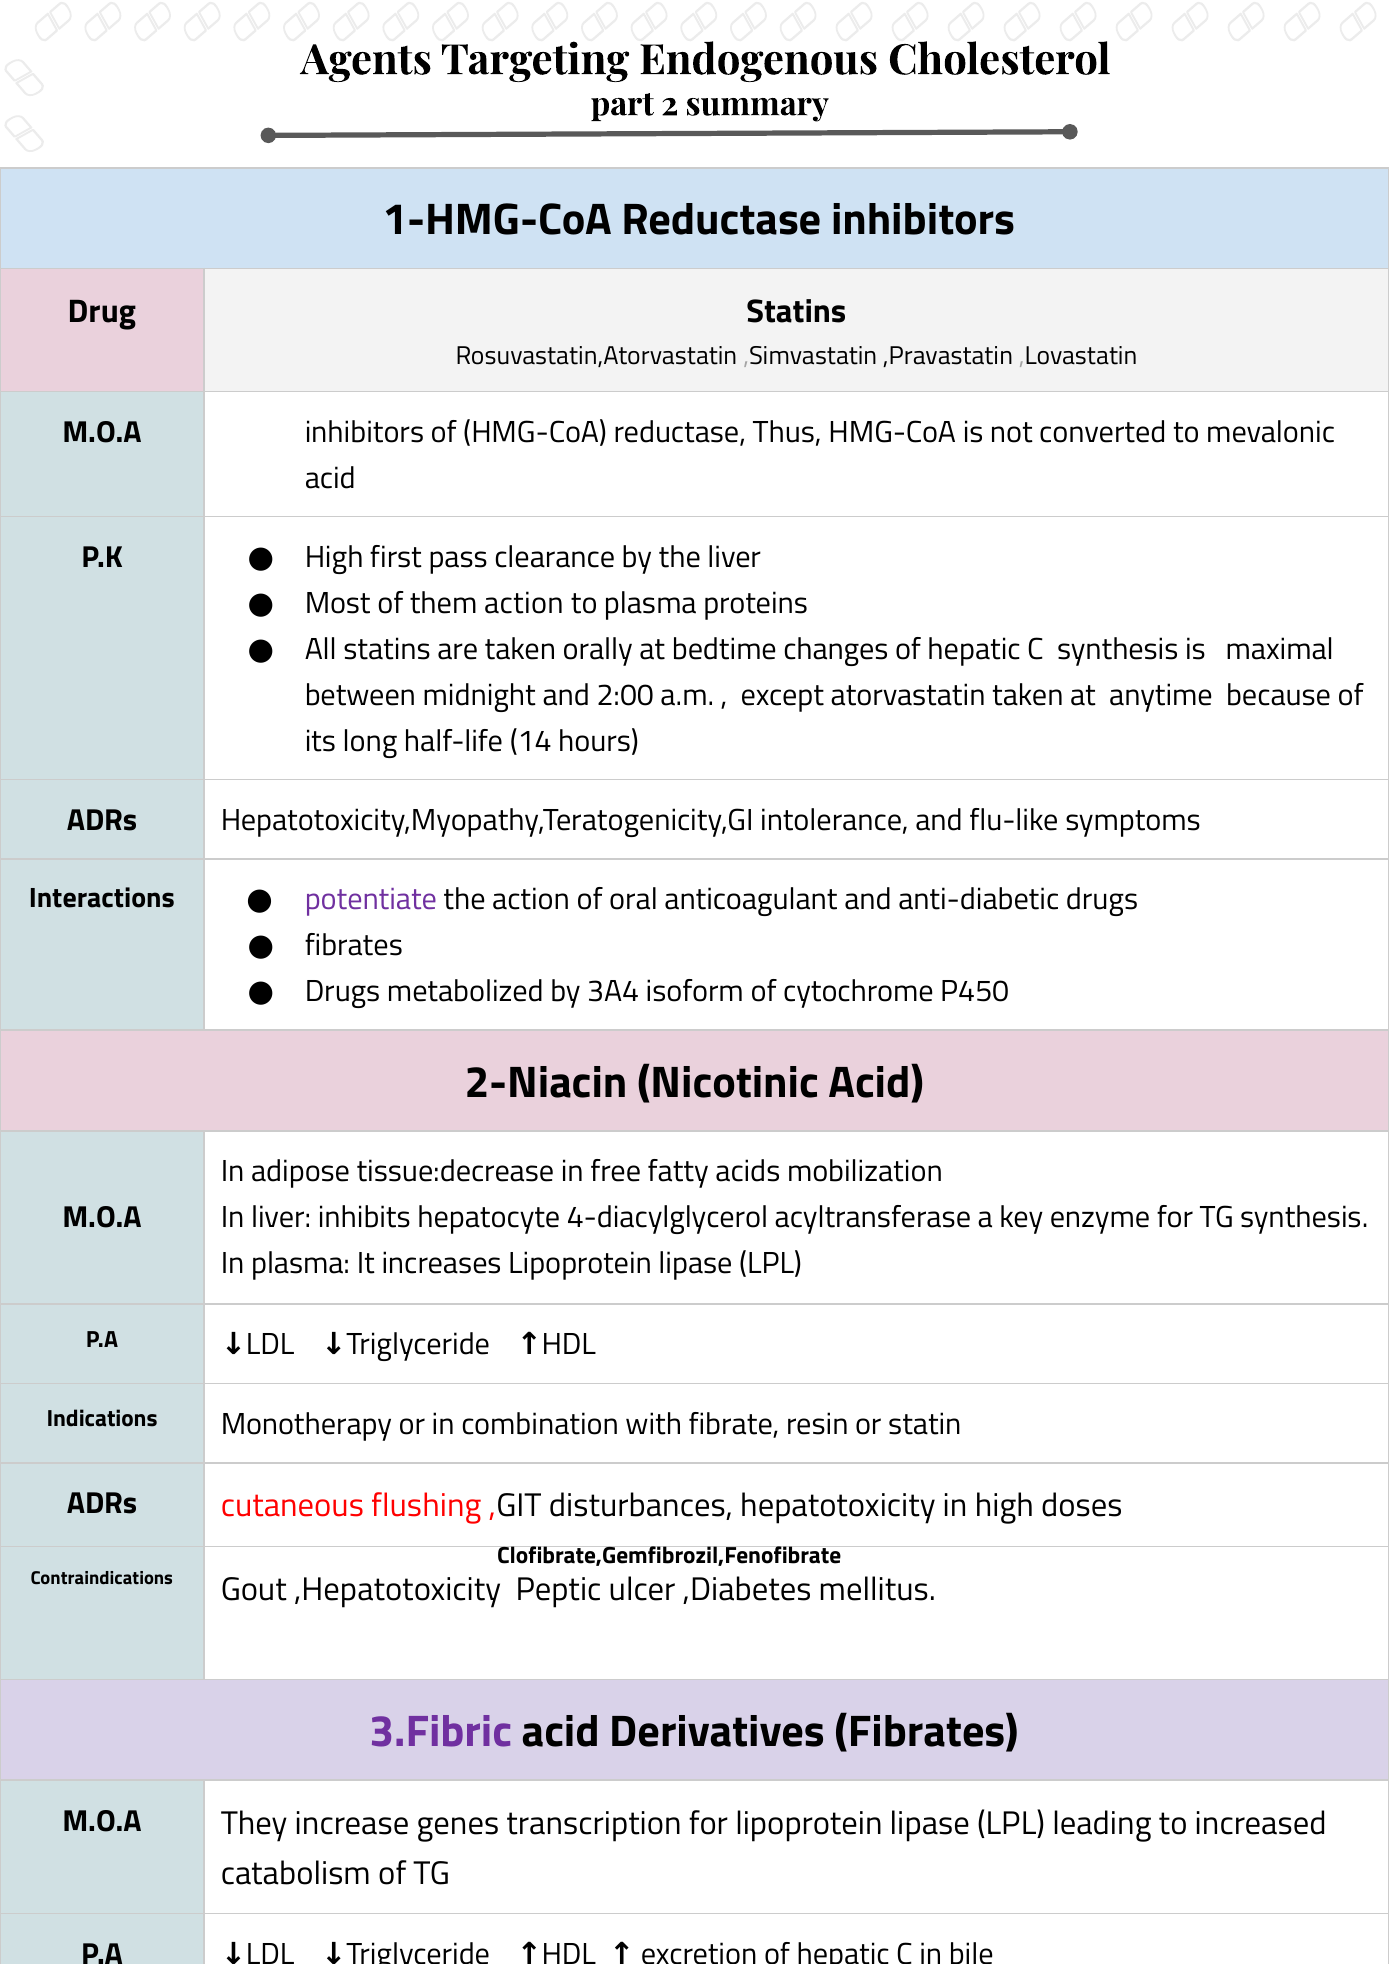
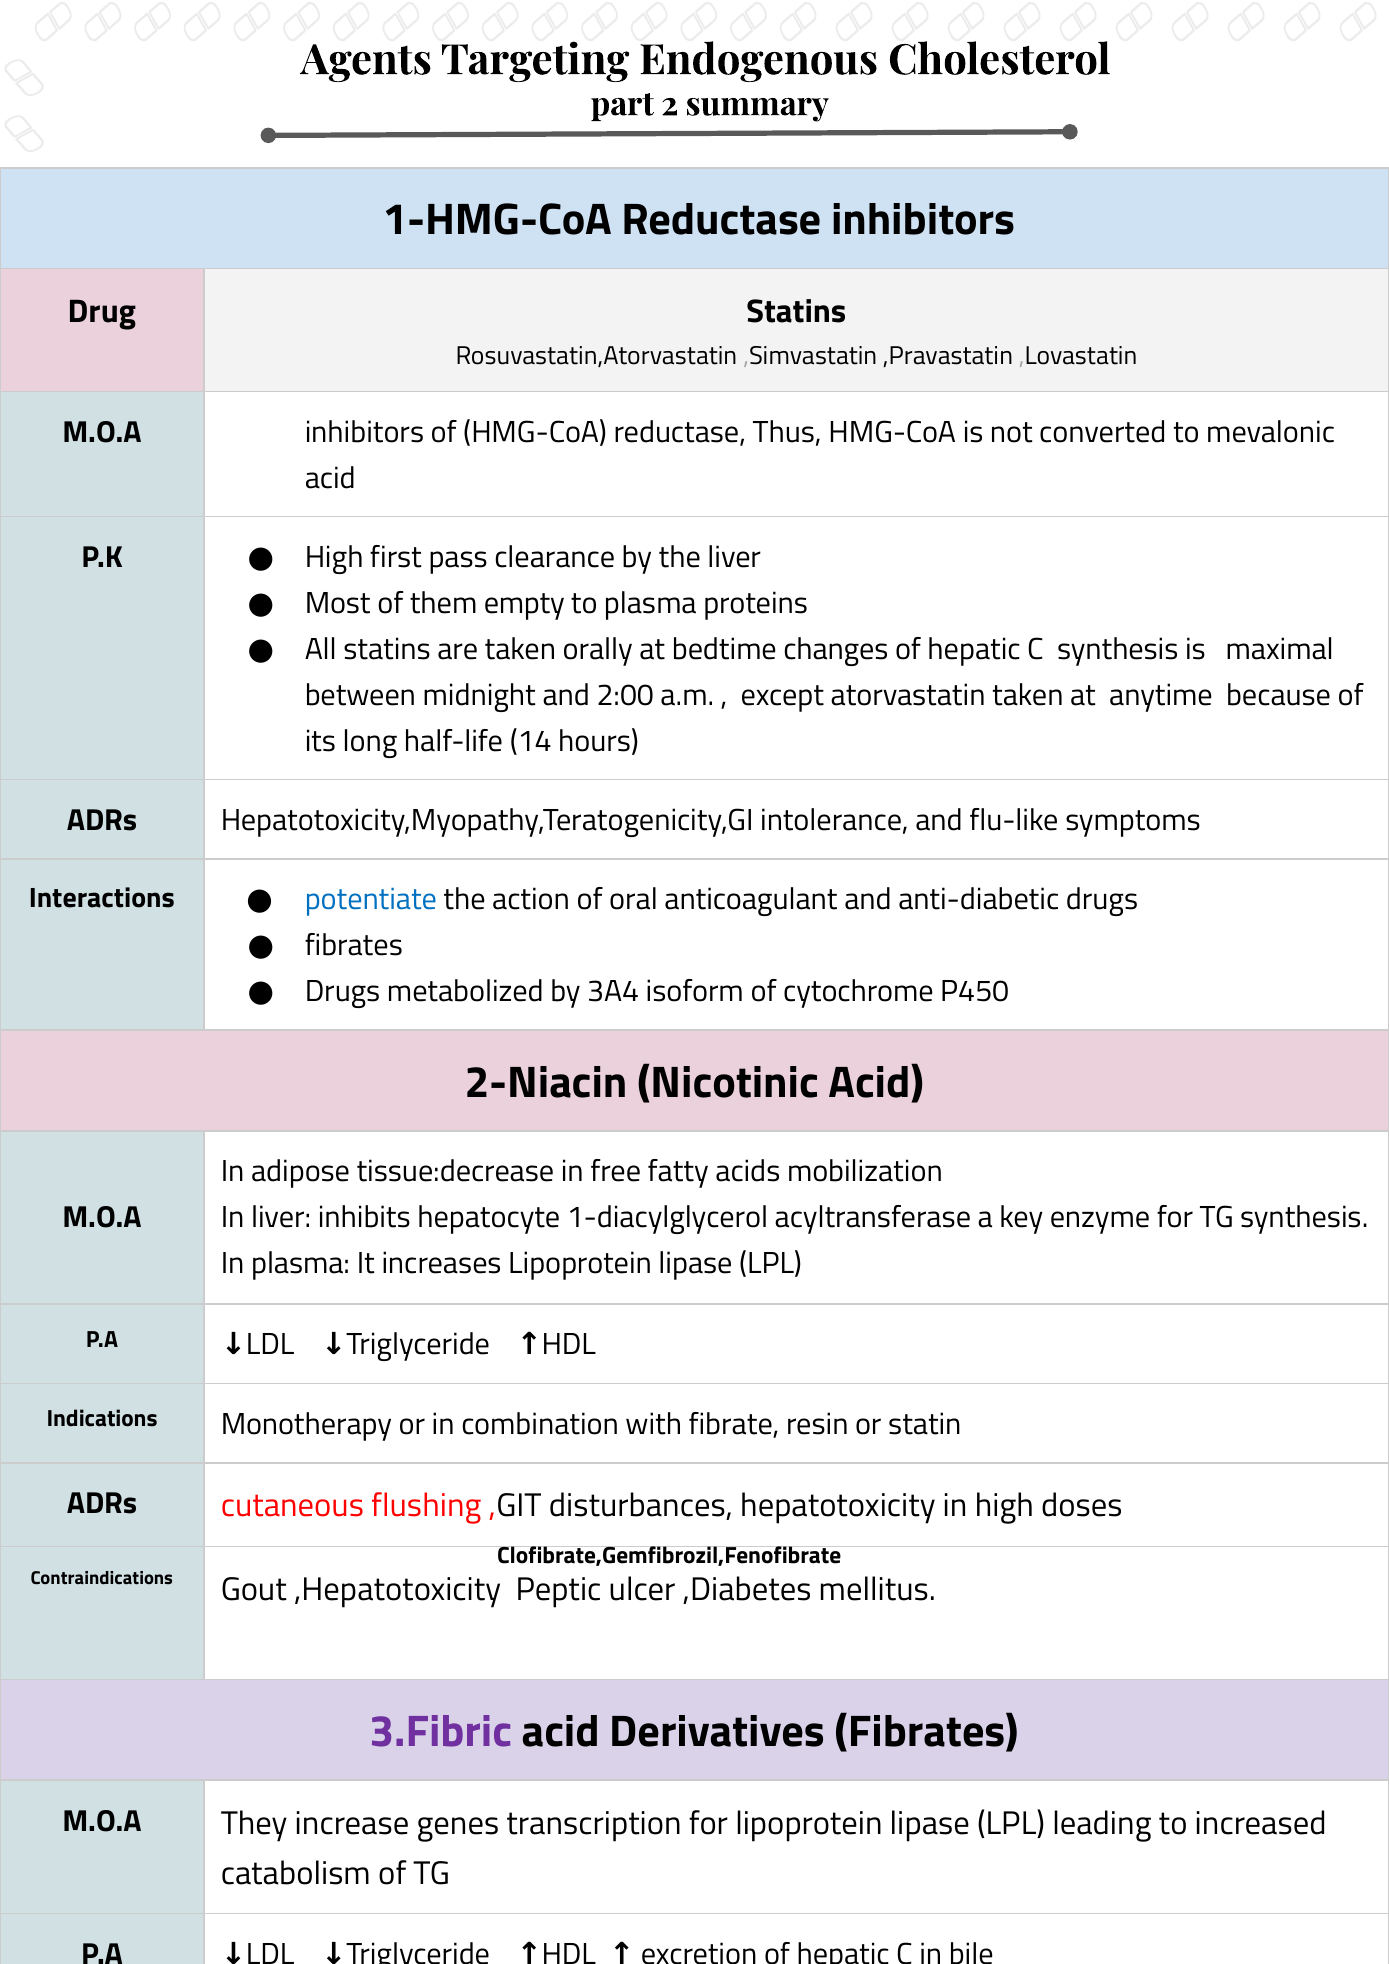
them action: action -> empty (524, 603)
potentiate colour: purple -> blue (371, 900)
4-diacylglycerol: 4-diacylglycerol -> 1-diacylglycerol (667, 1218)
